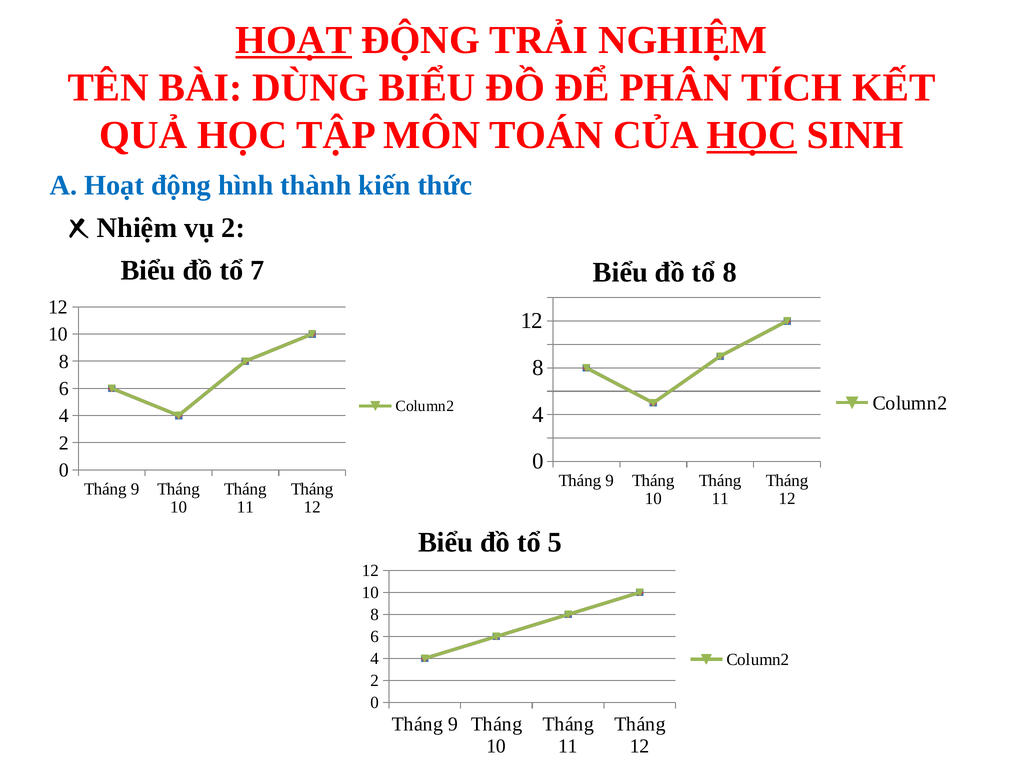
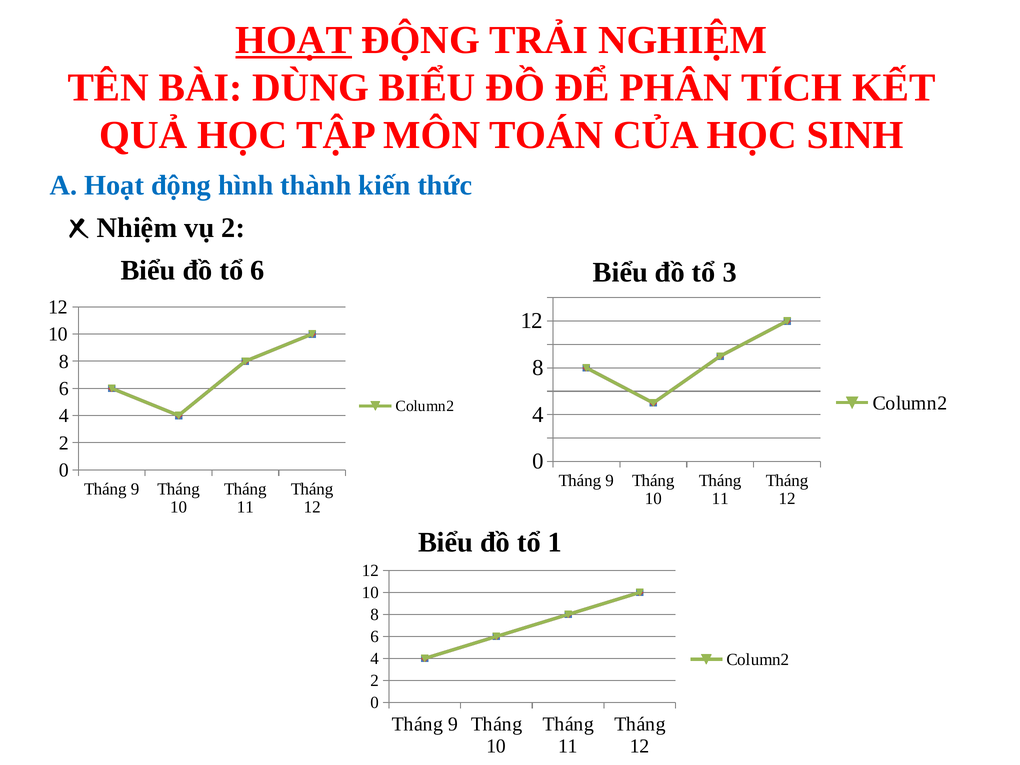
HỌC underline: present -> none (752, 135)
tổ 7: 7 -> 6 (258, 271)
tổ 8: 8 -> 3 (730, 273)
5: 5 -> 1 (555, 543)
